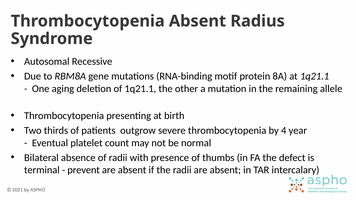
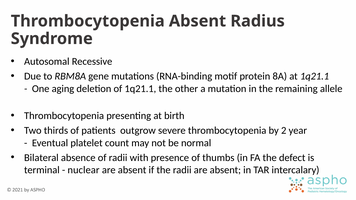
4: 4 -> 2 (284, 131)
prevent: prevent -> nuclear (84, 170)
